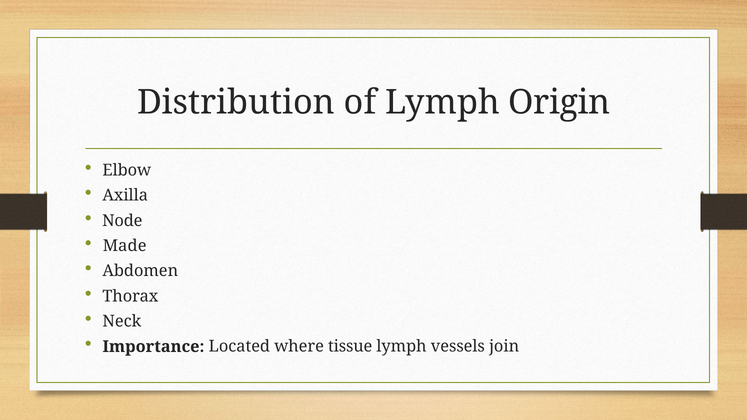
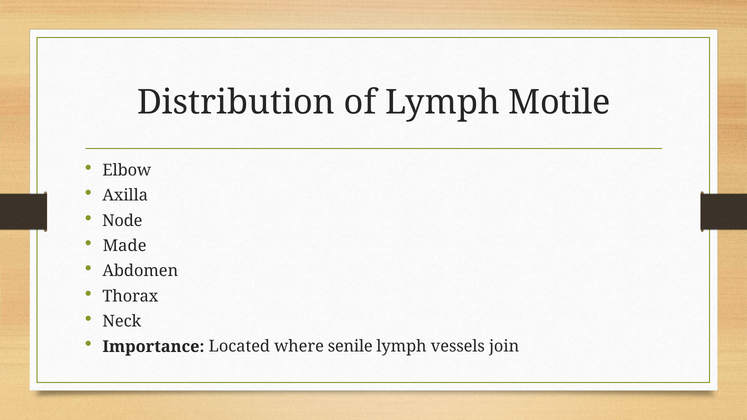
Origin: Origin -> Motile (559, 102)
tissue: tissue -> senile (350, 347)
